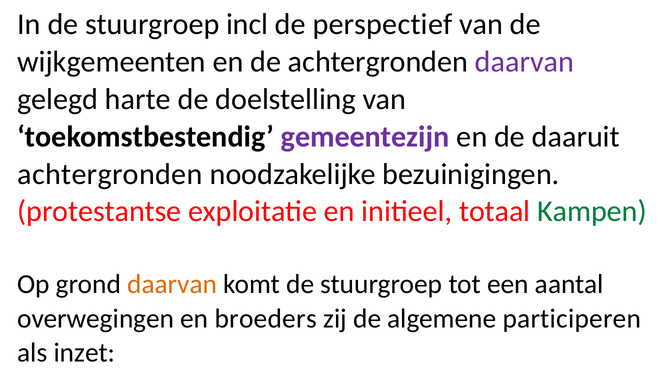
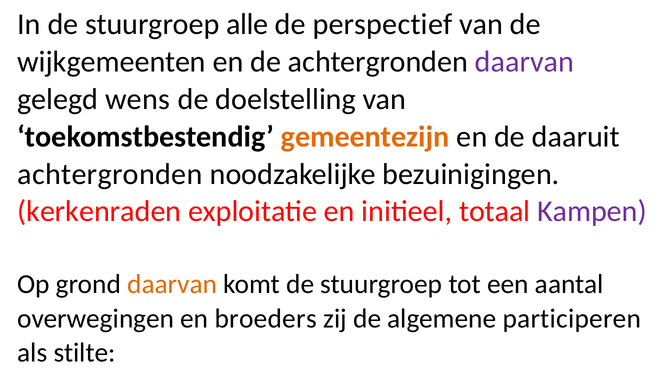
incl: incl -> alle (247, 24)
harte: harte -> wens (138, 99)
gemeentezijn colour: purple -> orange (365, 137)
protestantse: protestantse -> kerkenraden (99, 212)
Kampen colour: green -> purple (592, 212)
inzet: inzet -> stilte (84, 353)
